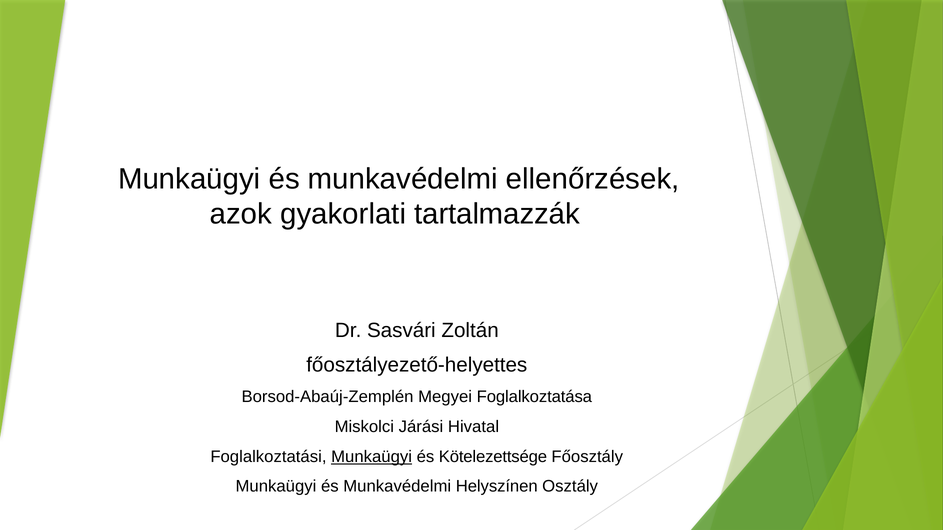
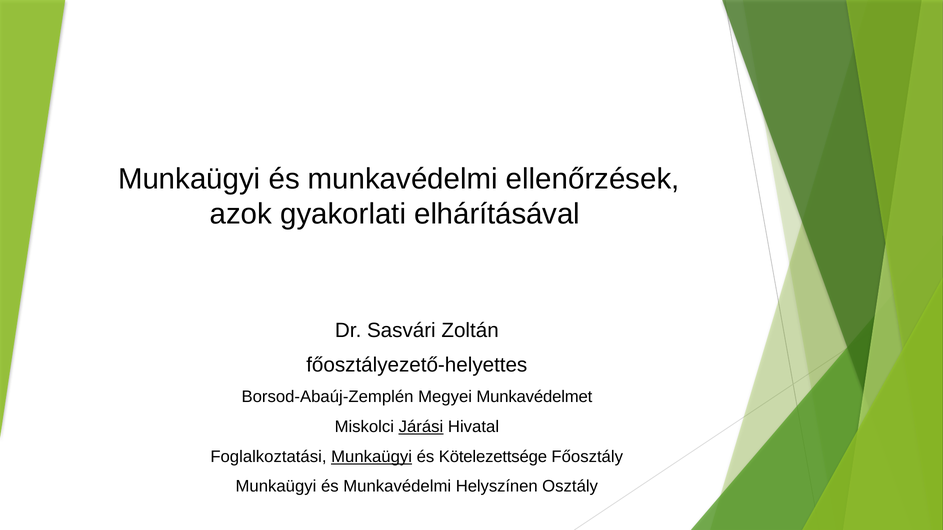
tartalmazzák: tartalmazzák -> elhárításával (497, 214)
Foglalkoztatása: Foglalkoztatása -> Munkavédelmet (534, 397)
Járási underline: none -> present (421, 427)
